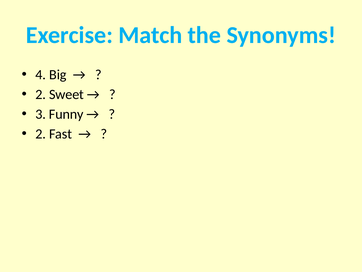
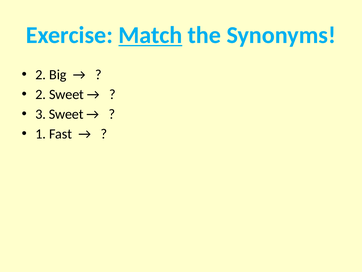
Match underline: none -> present (150, 35)
4: 4 -> 2 (41, 75)
3 Funny: Funny -> Sweet (66, 114)
2: 2 -> 1 (41, 134)
